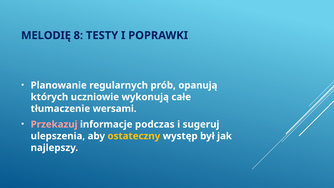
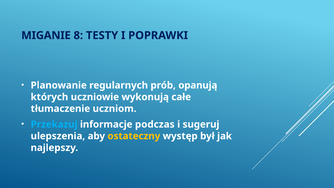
MELODIĘ: MELODIĘ -> MIGANIE (46, 35)
wersami: wersami -> uczniom (115, 109)
Przekazuj colour: pink -> light blue (54, 124)
